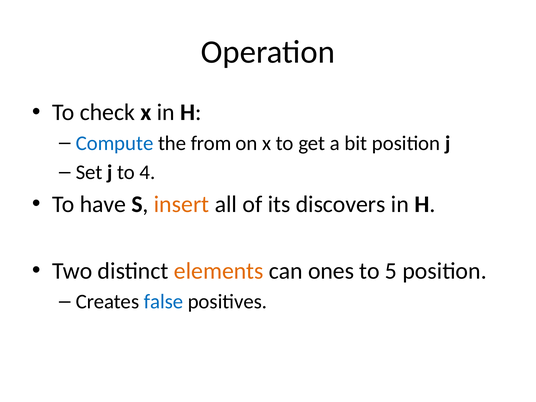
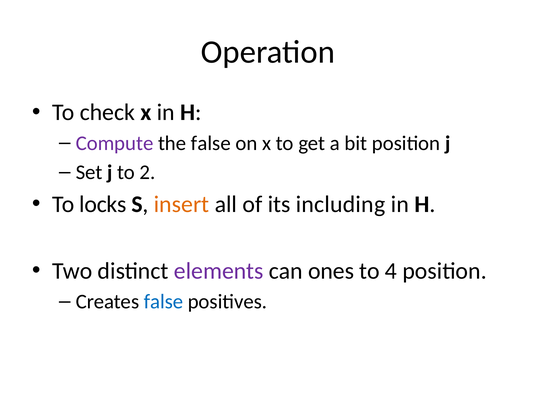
Compute colour: blue -> purple (115, 143)
the from: from -> false (211, 143)
4: 4 -> 2 (147, 172)
have: have -> locks (103, 204)
discovers: discovers -> including (341, 204)
elements colour: orange -> purple (219, 271)
5: 5 -> 4 (391, 271)
